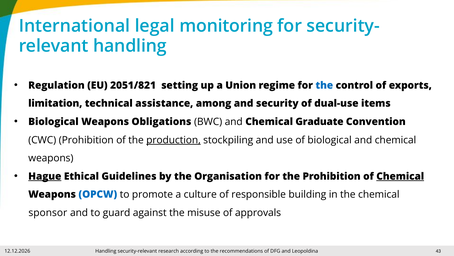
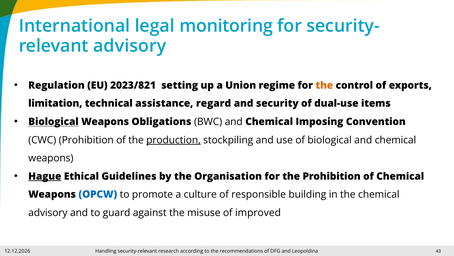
handling: handling -> advisory (130, 46)
2051/821: 2051/821 -> 2023/821 (133, 85)
the colour: blue -> orange (324, 85)
among: among -> regard (214, 103)
Biological underline: none -> present (54, 122)
Graduate: Graduate -> Imposing (319, 122)
Chemical underline: present -> none (400, 176)
sponsor: sponsor -> advisory (48, 212)
approvals: approvals -> improved (258, 212)
